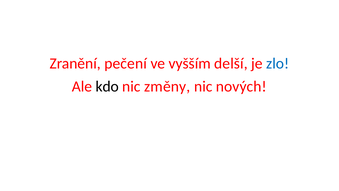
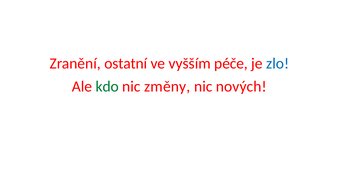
pečení: pečení -> ostatní (126, 63)
delší: delší -> péče (231, 63)
kdo colour: black -> green (107, 86)
